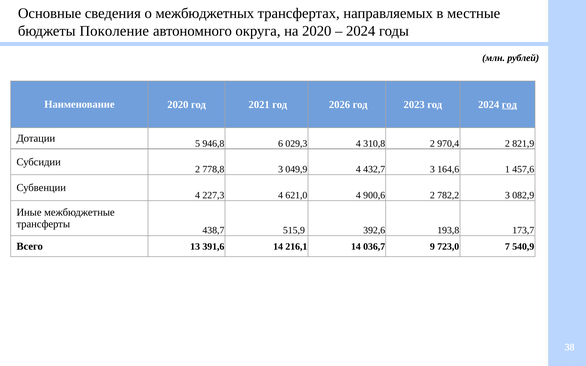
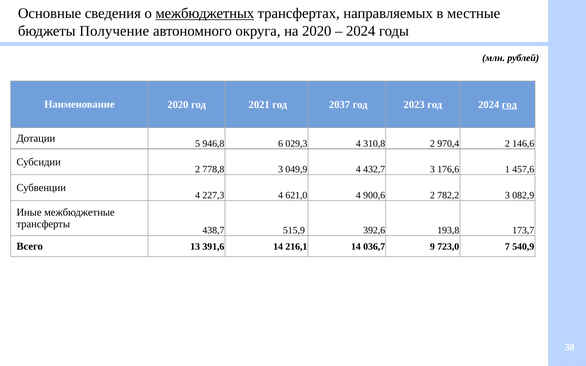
межбюджетных underline: none -> present (205, 13)
Поколение: Поколение -> Получение (114, 31)
2026: 2026 -> 2037 (340, 105)
821,9: 821,9 -> 146,6 (523, 144)
164,6: 164,6 -> 176,6 (448, 170)
